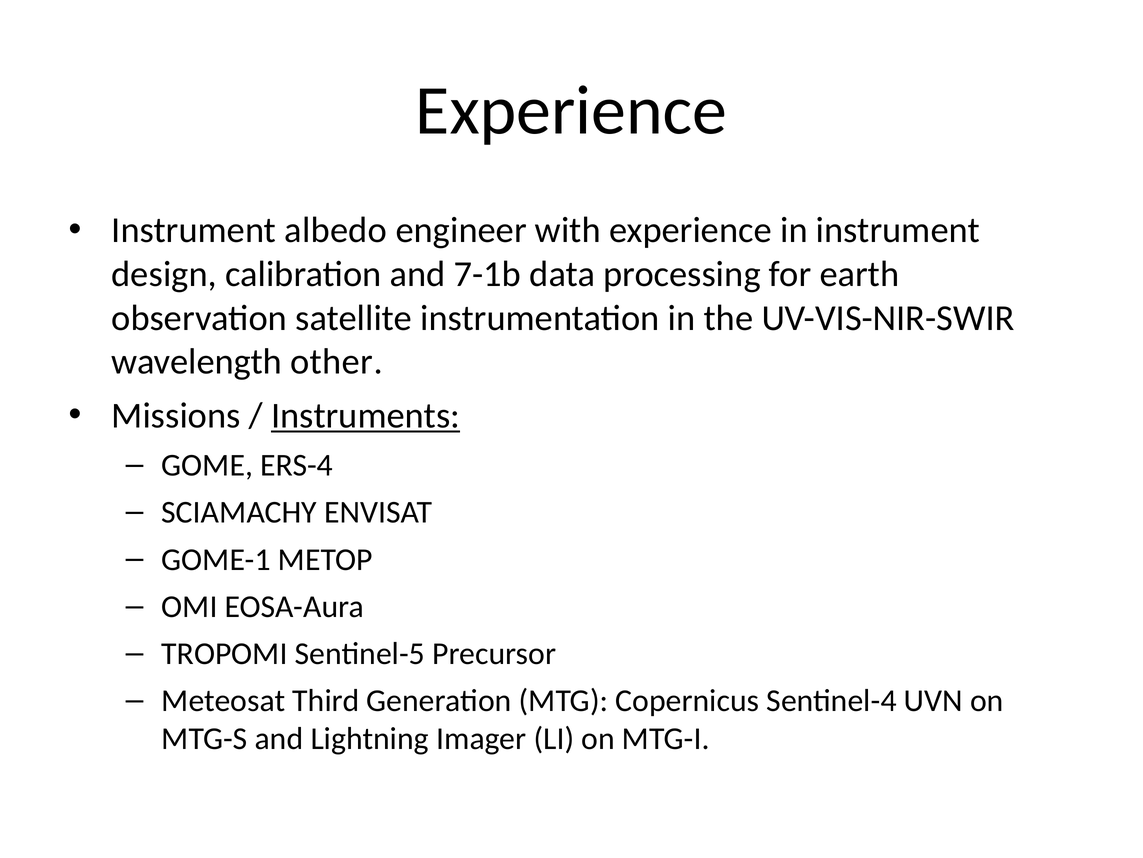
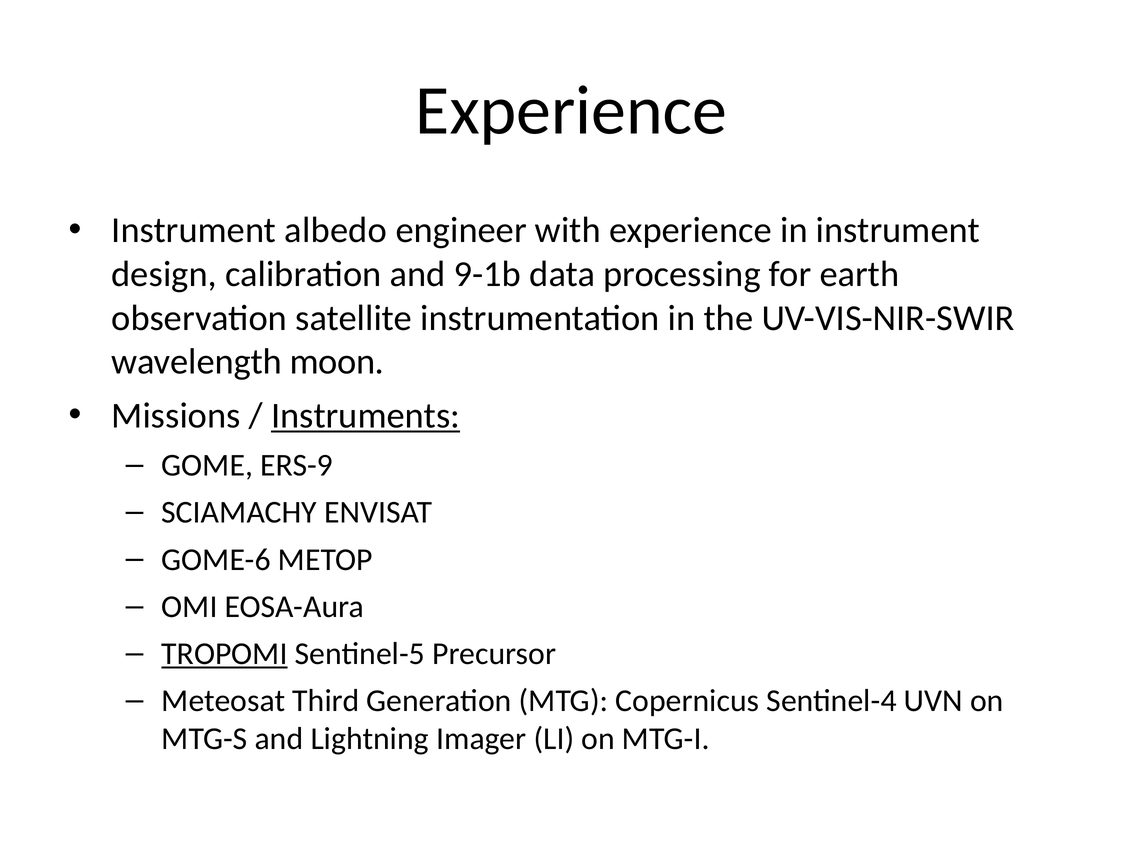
7-1b: 7-1b -> 9-1b (487, 274)
other: other -> moon (337, 362)
ERS-4: ERS-4 -> ERS-9 (297, 465)
GOME-1: GOME-1 -> GOME-6 (216, 559)
TROPOMI underline: none -> present (225, 653)
